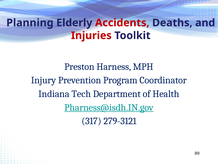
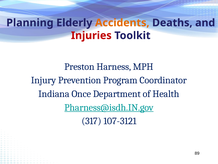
Accidents colour: red -> orange (122, 23)
Tech: Tech -> Once (81, 94)
279-3121: 279-3121 -> 107-3121 (120, 121)
